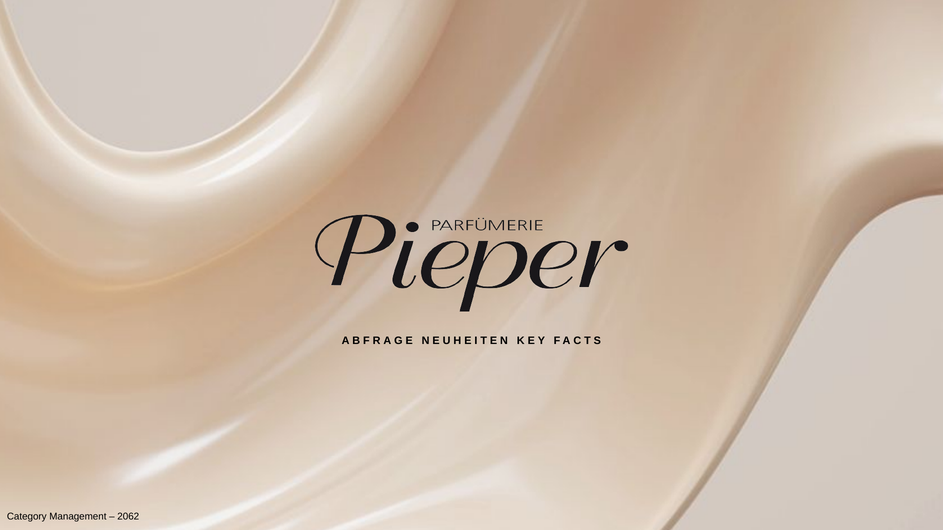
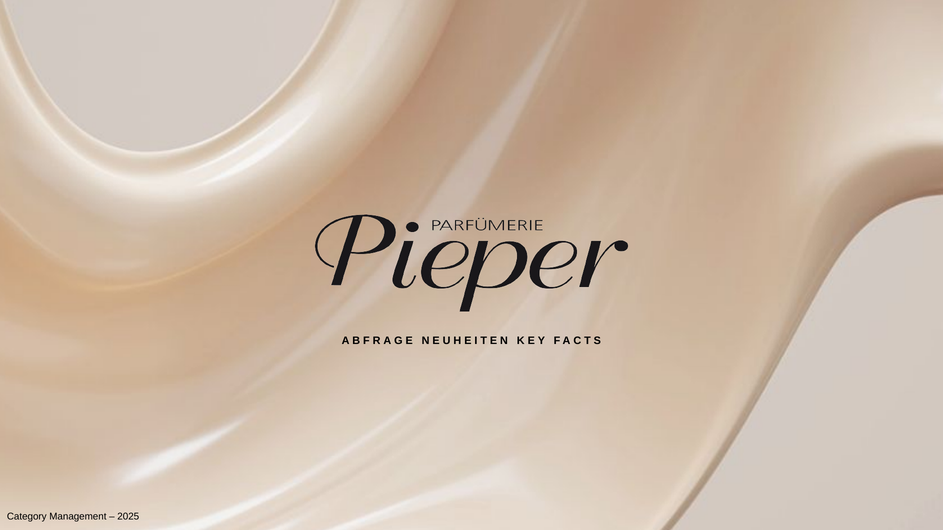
2062: 2062 -> 2025 (128, 517)
